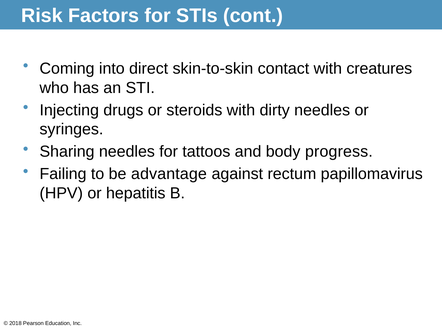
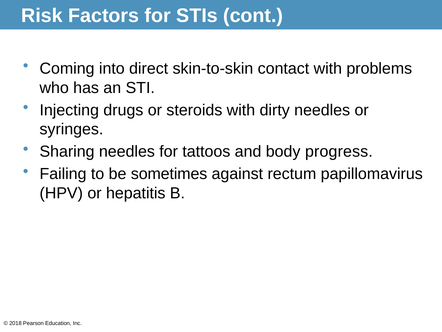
creatures: creatures -> problems (379, 69)
advantage: advantage -> sometimes (169, 174)
